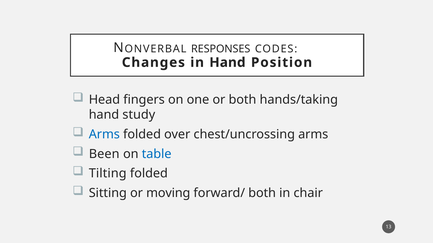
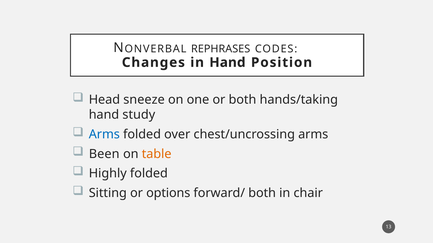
RESPONSES: RESPONSES -> REPHRASES (221, 49)
fingers: fingers -> sneeze (144, 100)
table colour: blue -> orange (157, 154)
Tilting: Tilting -> Highly (108, 174)
moving: moving -> options (168, 193)
